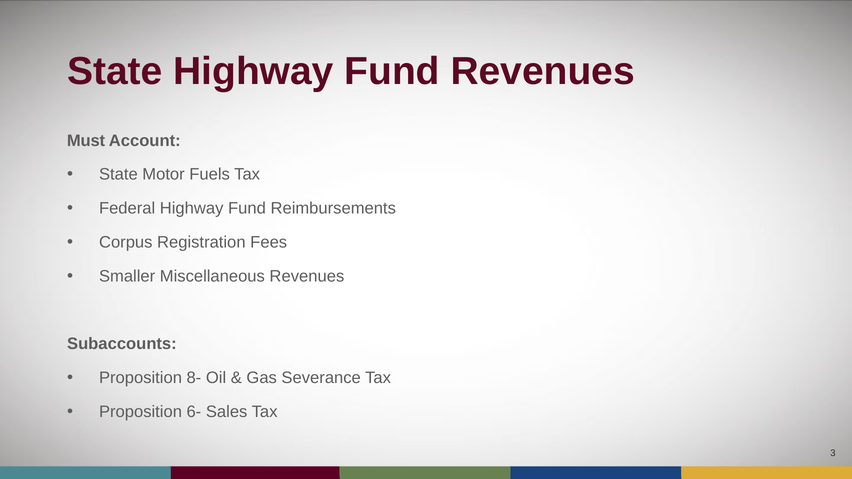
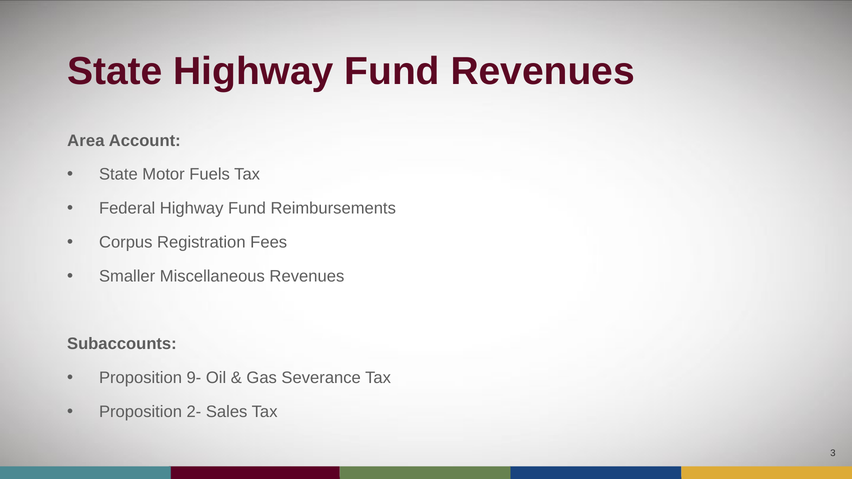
Must: Must -> Area (86, 141)
8-: 8- -> 9- (194, 378)
6-: 6- -> 2- (194, 412)
